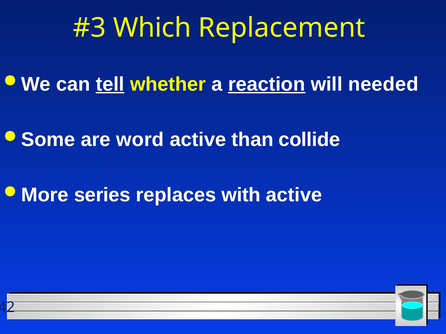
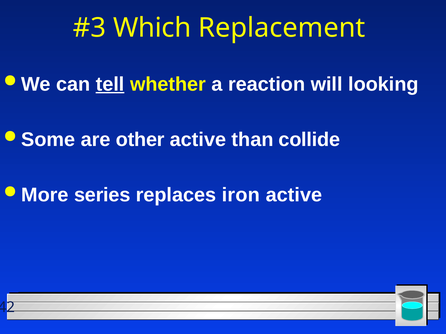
reaction underline: present -> none (267, 84)
needed: needed -> looking (383, 84)
word: word -> other (140, 140)
with: with -> iron (241, 195)
